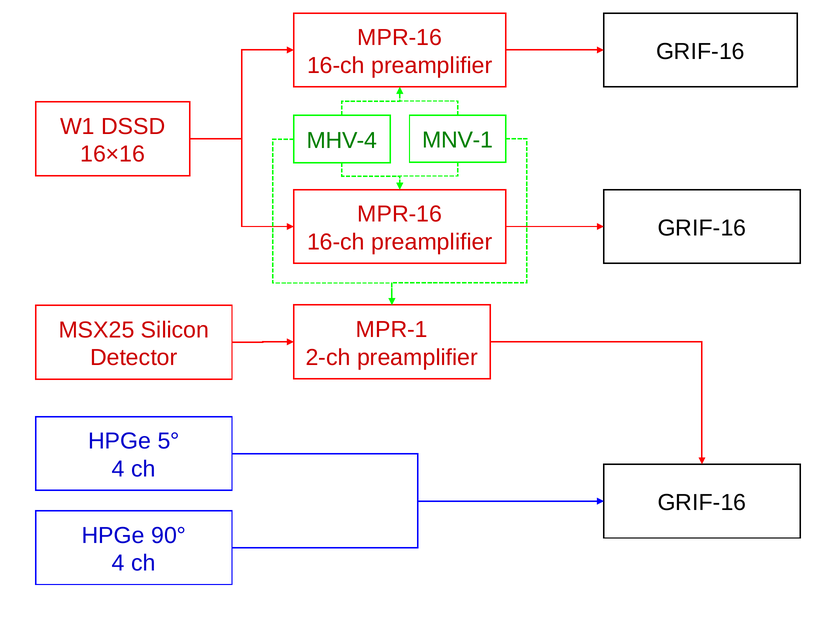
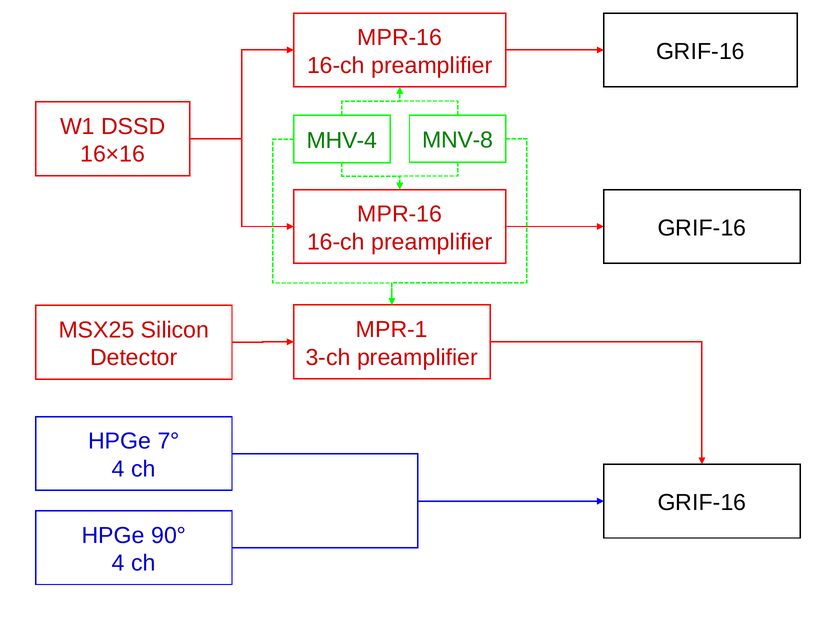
MNV-1: MNV-1 -> MNV-8 (458, 140)
2-ch: 2-ch -> 3-ch (328, 357)
5°: 5° -> 7° (169, 441)
